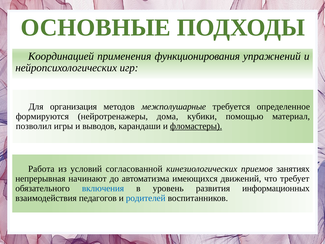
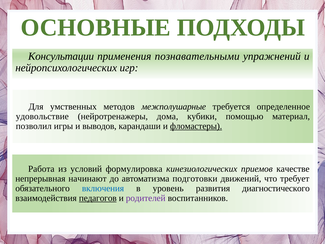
Координацией: Координацией -> Консультации (61, 56)
функционирования: функционирования -> познавательными (197, 56)
организация: организация -> умственных (73, 107)
формируются: формируются -> удовольствие (42, 116)
согласованной: согласованной -> формулировка (134, 169)
занятиях: занятиях -> качестве (293, 169)
имеющихся: имеющихся -> подготовки (195, 178)
информационных: информационных -> диагностического (276, 188)
педагогов underline: none -> present (98, 198)
родителей colour: blue -> purple (146, 198)
